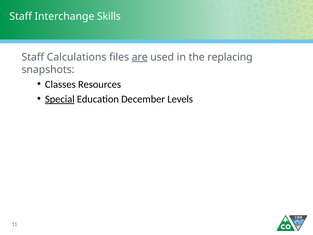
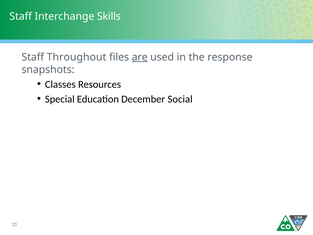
Calculations: Calculations -> Throughout (77, 57)
replacing: replacing -> response (230, 57)
Special underline: present -> none (60, 99)
Levels: Levels -> Social (180, 99)
